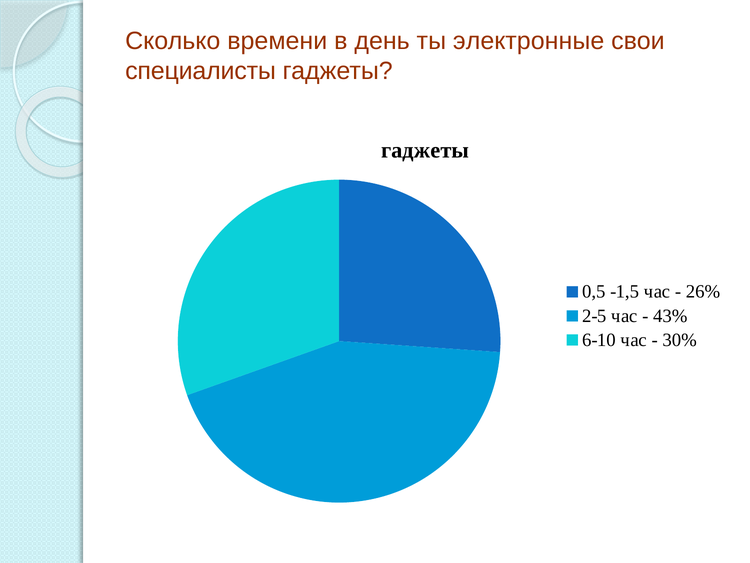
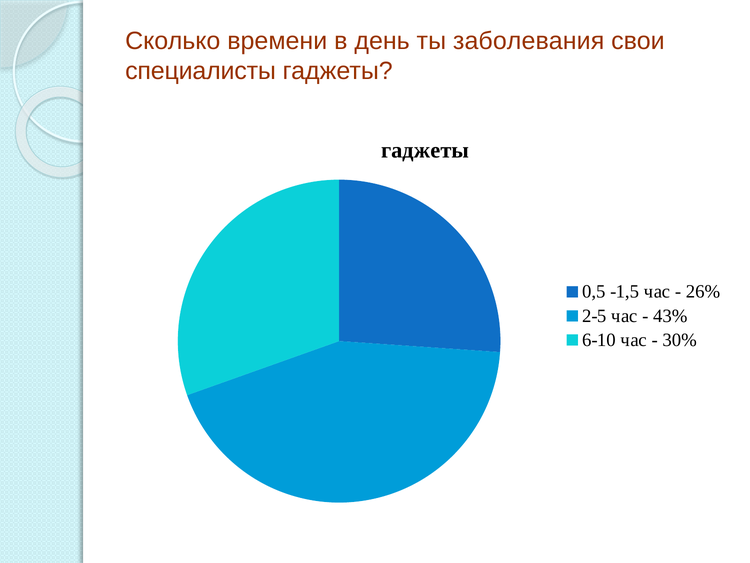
электронные: электронные -> заболевания (529, 41)
